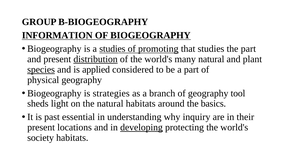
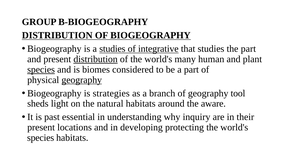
INFORMATION: INFORMATION -> DISTRIBUTION (57, 35)
promoting: promoting -> integrative (158, 49)
many natural: natural -> human (211, 59)
applied: applied -> biomes (96, 69)
geography underline: none -> present (82, 80)
basics: basics -> aware (213, 103)
developing underline: present -> none (141, 127)
society: society -> species (41, 137)
